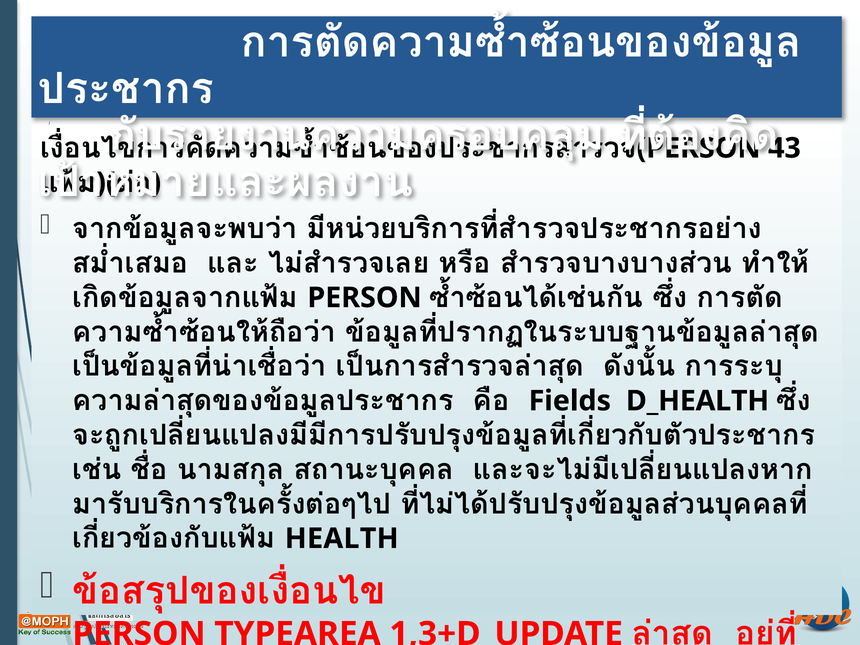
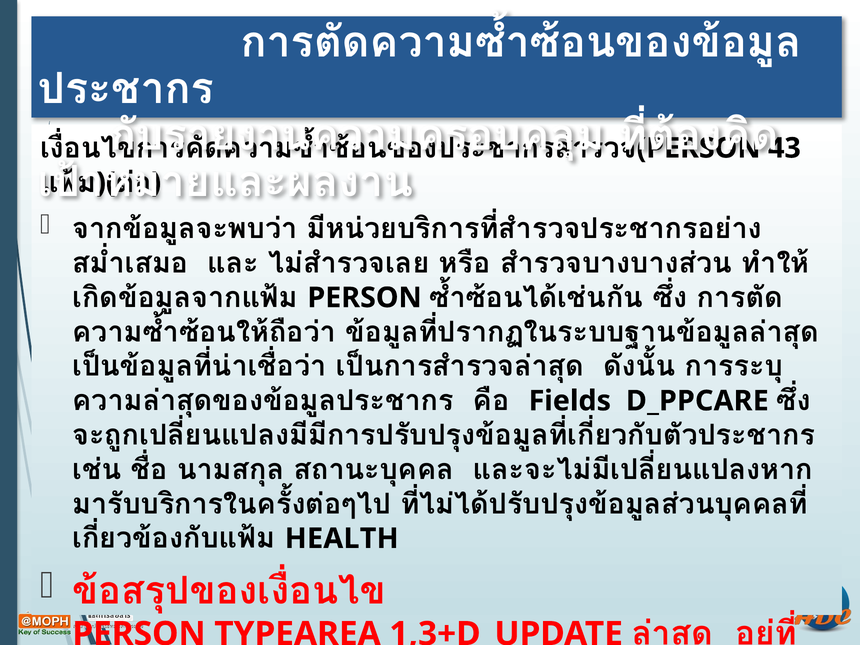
D_HEALTH: D_HEALTH -> D_PPCARE (697, 401)
